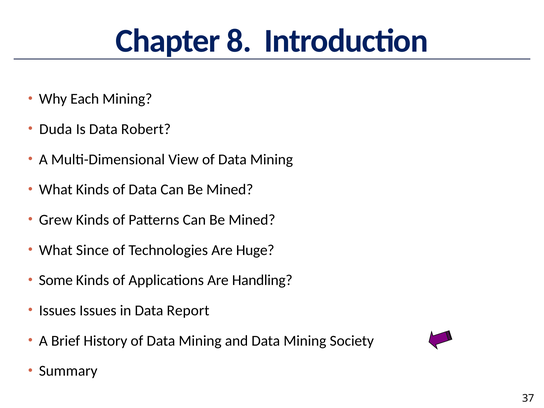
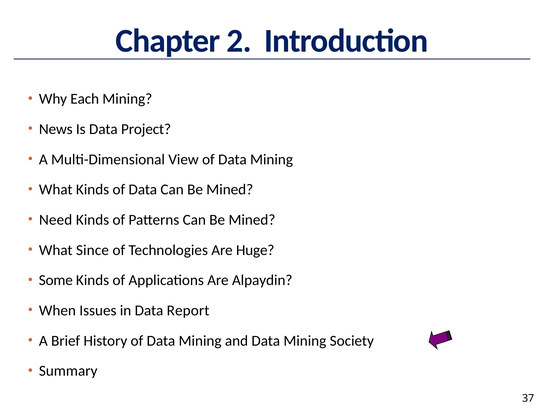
8: 8 -> 2 (239, 41)
Duda: Duda -> News (56, 129)
Robert: Robert -> Project (146, 129)
Grew: Grew -> Need (56, 220)
Handling: Handling -> Alpaydin (262, 280)
Issues: Issues -> When (57, 311)
